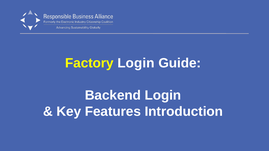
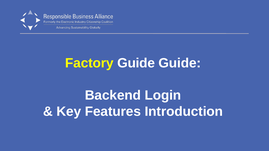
Factory Login: Login -> Guide (136, 63)
